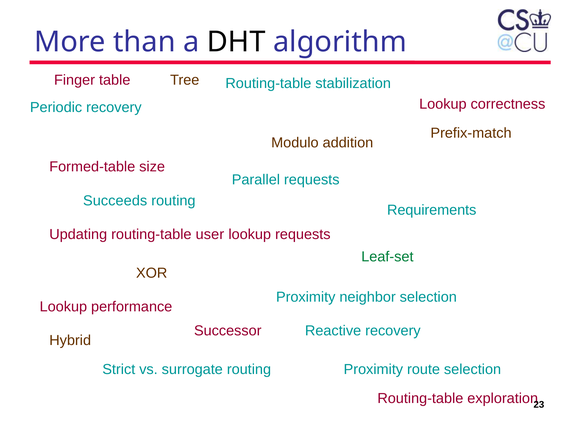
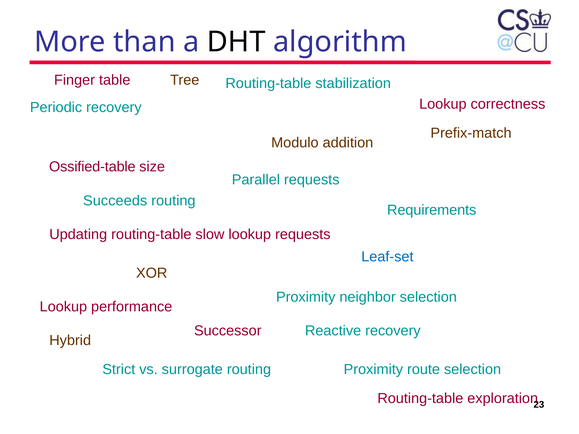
Formed-table: Formed-table -> Ossified-table (92, 167)
user: user -> slow (210, 234)
Leaf-set colour: green -> blue (387, 257)
